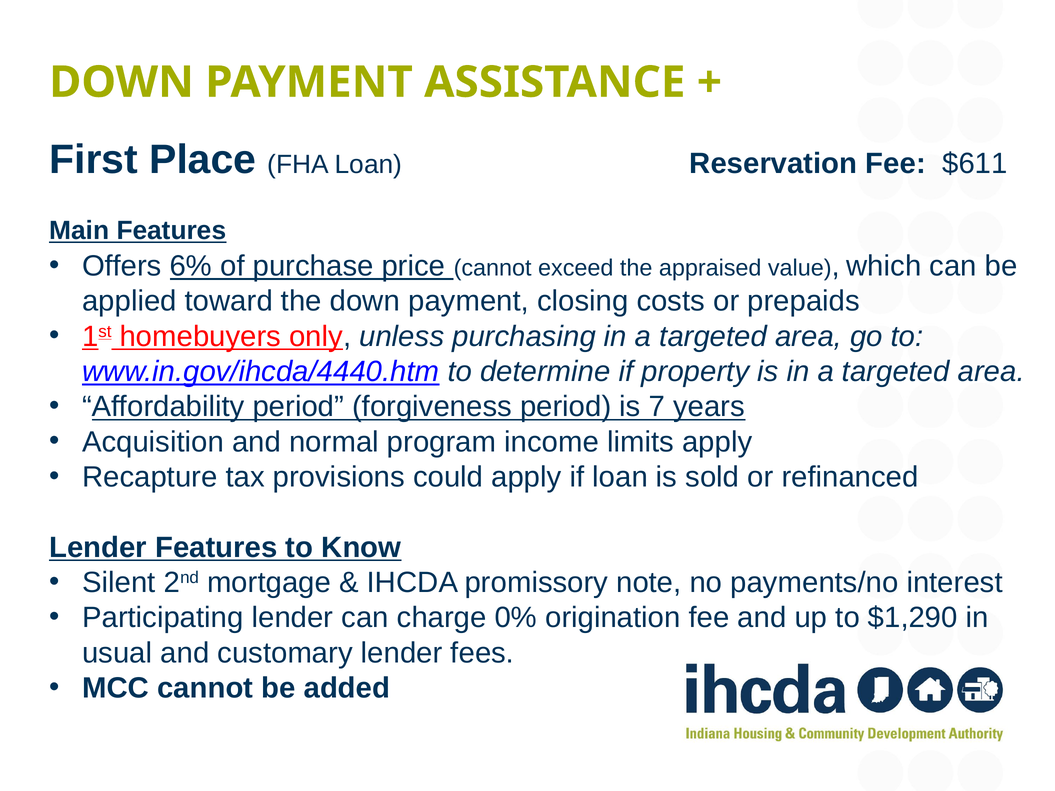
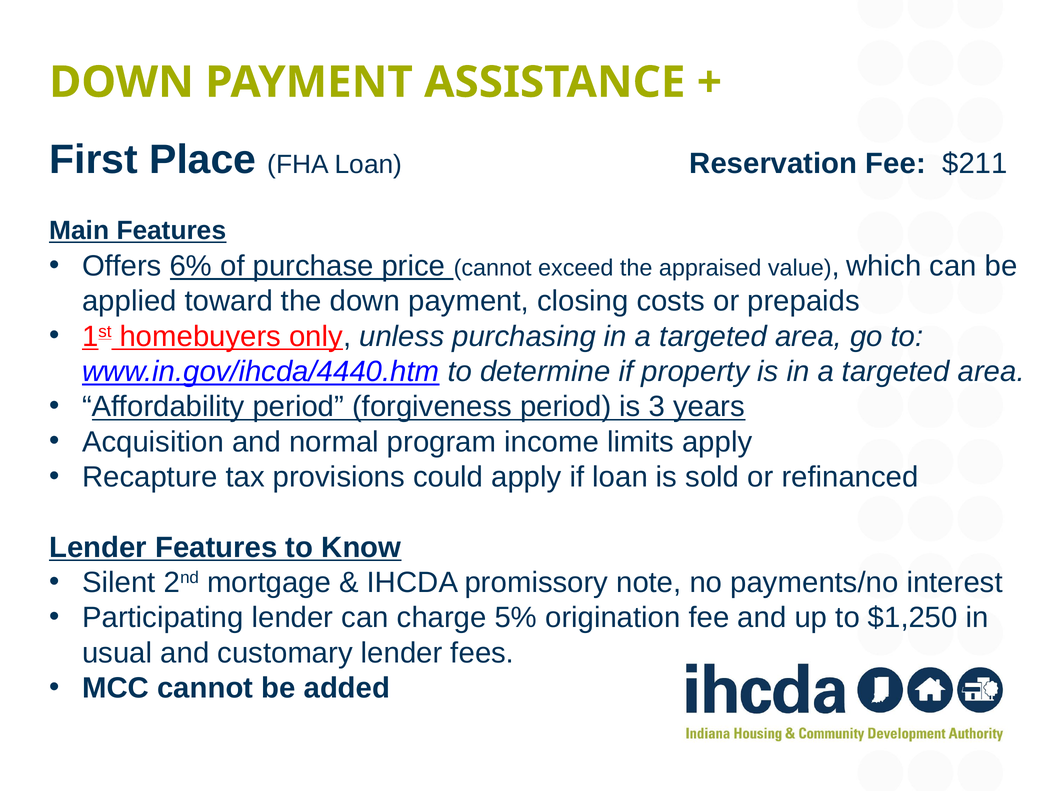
$611: $611 -> $211 (975, 164)
7: 7 -> 3 (657, 407)
0%: 0% -> 5% (516, 618)
$1,290: $1,290 -> $1,250 (913, 618)
